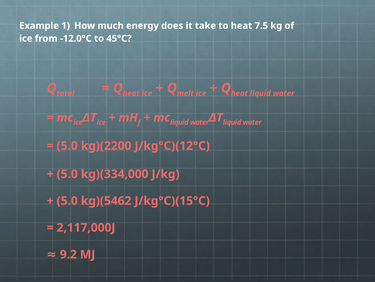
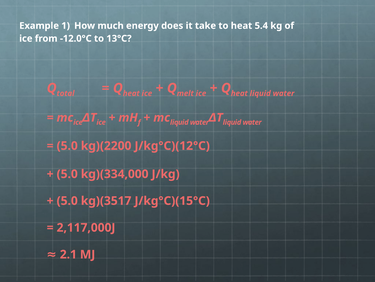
7.5: 7.5 -> 5.4 (261, 26)
45°C: 45°C -> 13°C (119, 38)
kg)(5462: kg)(5462 -> kg)(3517 (106, 200)
9.2: 9.2 -> 2.1 (68, 254)
